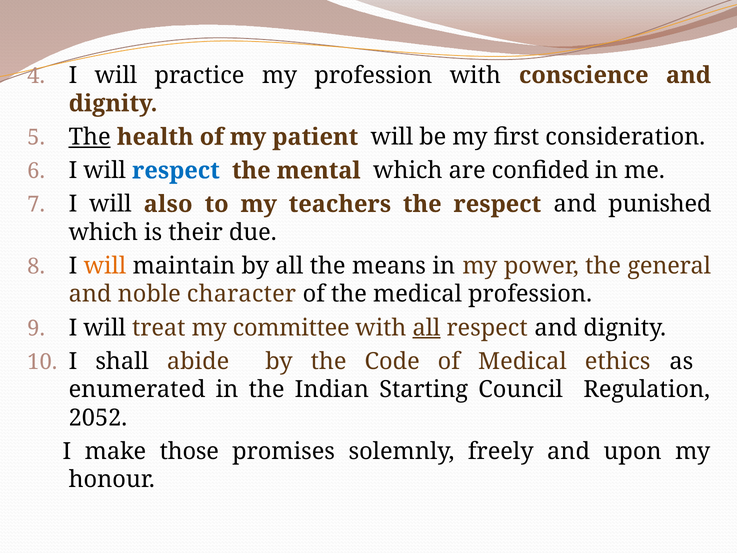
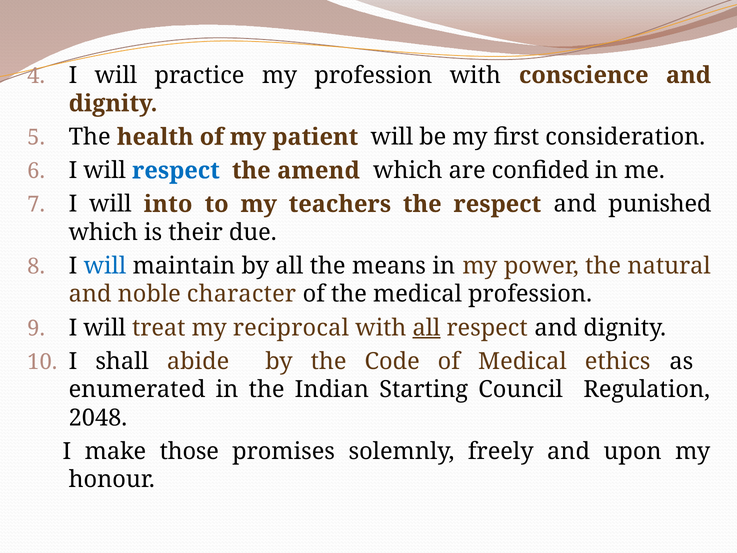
The underline: present -> none (90, 137)
mental: mental -> amend (319, 171)
also: also -> into (168, 204)
will colour: orange -> blue (105, 266)
general: general -> natural (669, 266)
committee: committee -> reciprocal (291, 328)
2052: 2052 -> 2048 (98, 418)
